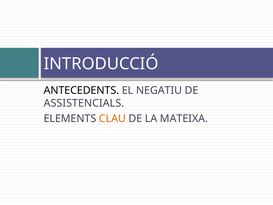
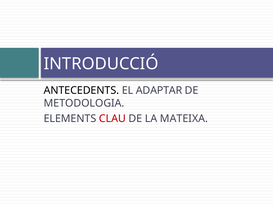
NEGATIU: NEGATIU -> ADAPTAR (159, 90)
ASSISTENCIALS: ASSISTENCIALS -> METODOLOGIA (84, 103)
CLAU colour: orange -> red (112, 119)
